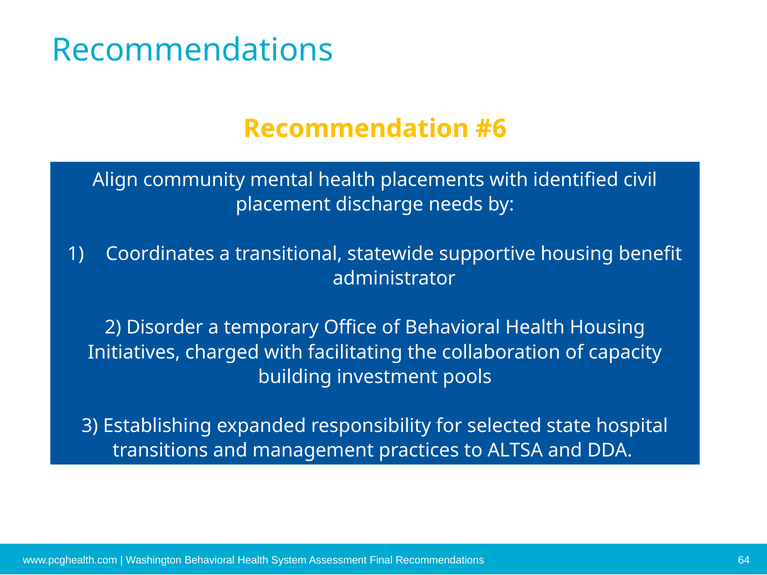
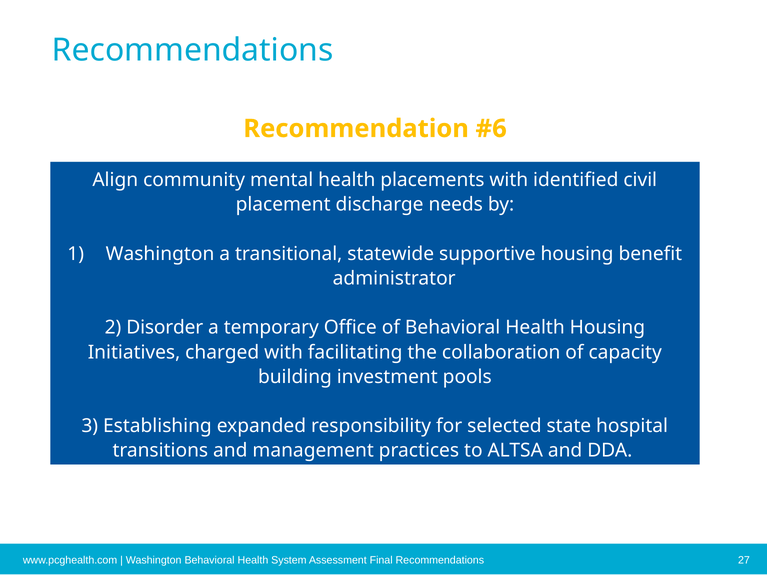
Coordinates: Coordinates -> Washington (160, 254)
64: 64 -> 27 (744, 560)
